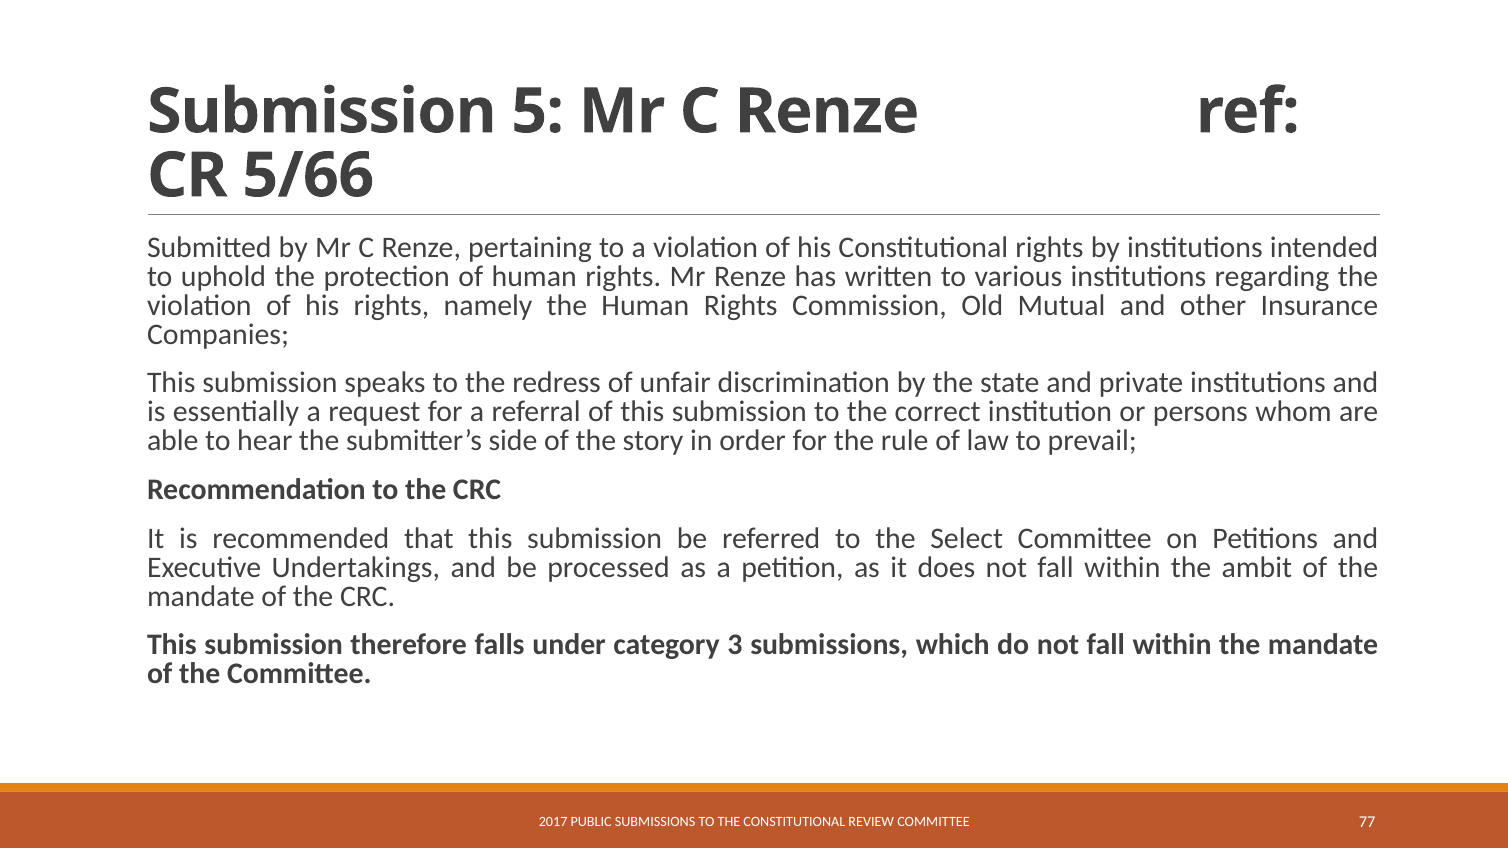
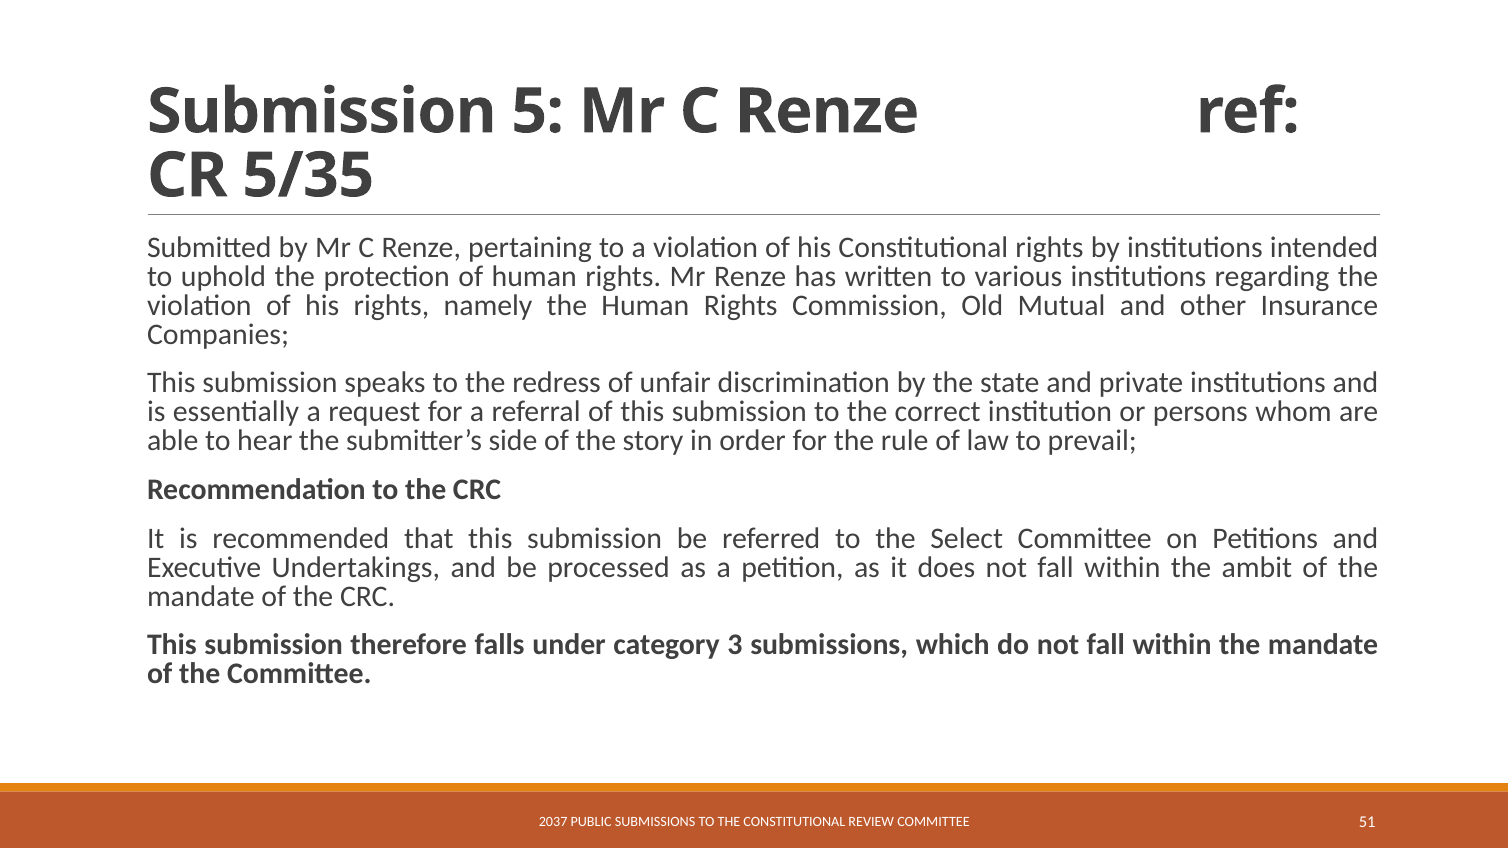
5/66: 5/66 -> 5/35 (308, 176)
2017: 2017 -> 2037 (553, 822)
77: 77 -> 51 (1367, 823)
